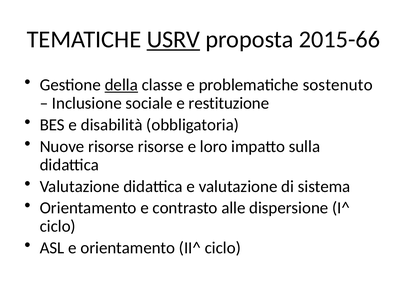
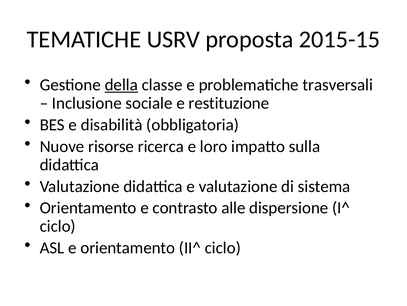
USRV underline: present -> none (173, 39)
2015-66: 2015-66 -> 2015-15 (339, 39)
sostenuto: sostenuto -> trasversali (338, 85)
risorse risorse: risorse -> ricerca (161, 146)
